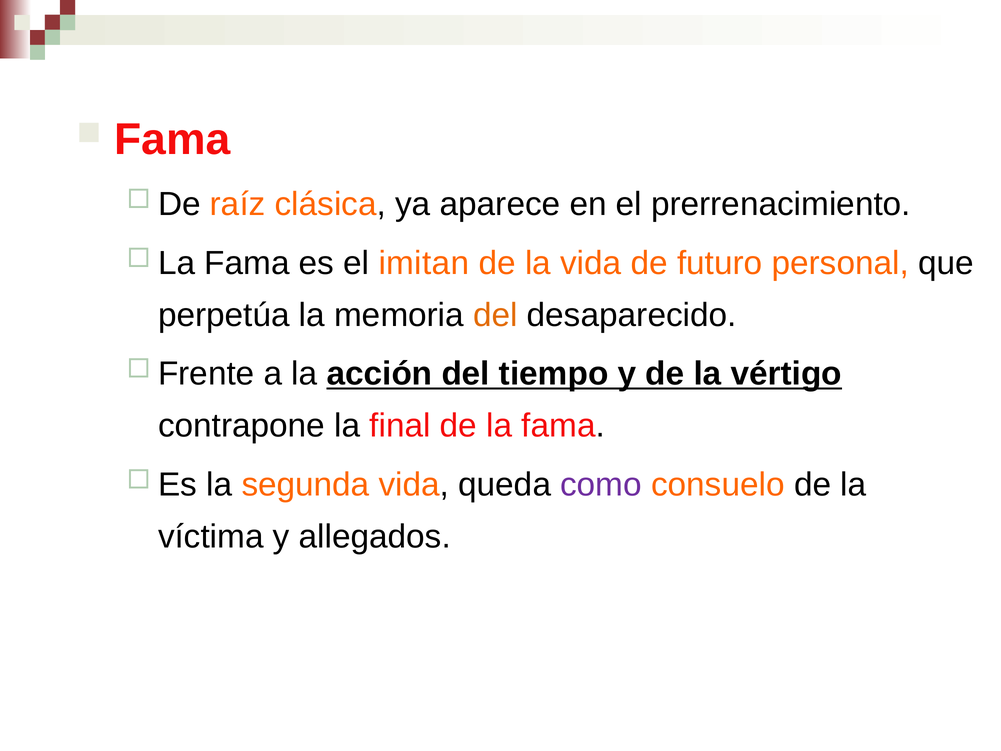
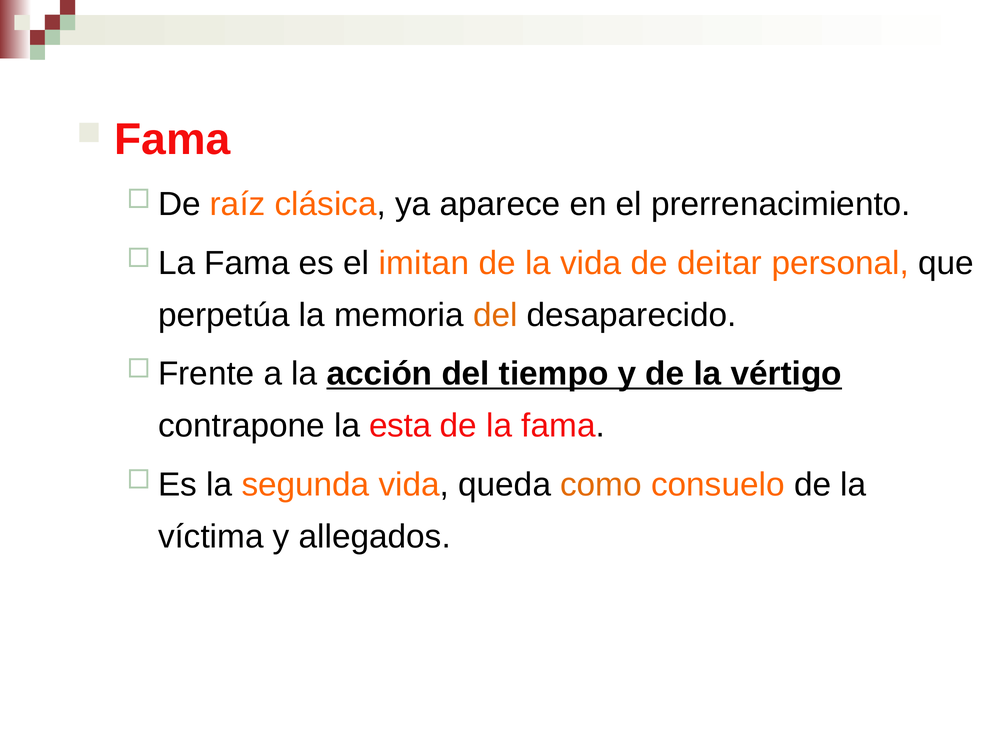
futuro: futuro -> deitar (720, 263)
final: final -> esta (400, 426)
como colour: purple -> orange (601, 484)
